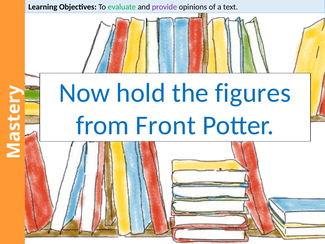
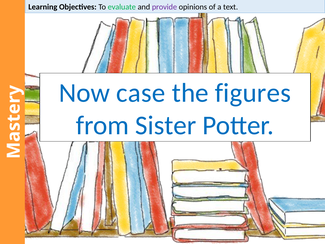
hold: hold -> case (141, 93)
Front: Front -> Sister (166, 125)
